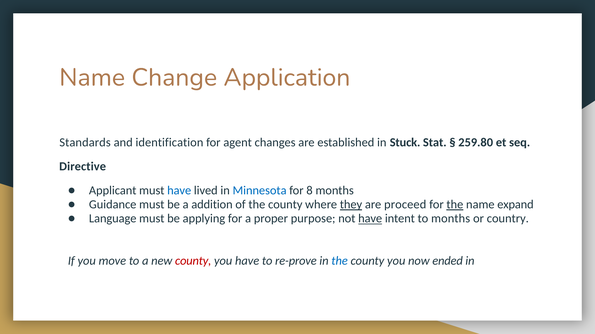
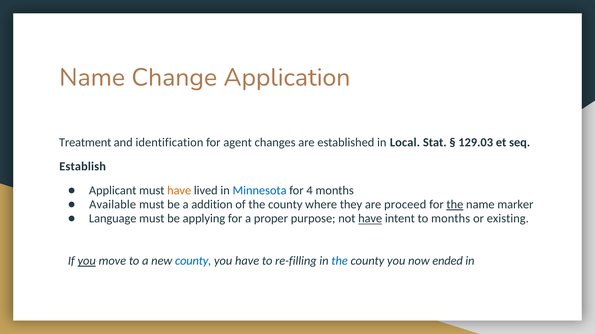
Standards: Standards -> Treatment (85, 143)
Stuck: Stuck -> Local (405, 143)
259.80: 259.80 -> 129.03 (476, 143)
Directive: Directive -> Establish (83, 167)
have colour: blue -> orange (179, 191)
8: 8 -> 4 (310, 191)
Guidance: Guidance -> Available (113, 205)
they underline: present -> none (351, 205)
expand: expand -> marker (515, 205)
country: country -> existing (508, 219)
you underline: none -> present (87, 261)
county colour: red -> blue (193, 261)
re-prove: re-prove -> re-filling (296, 261)
